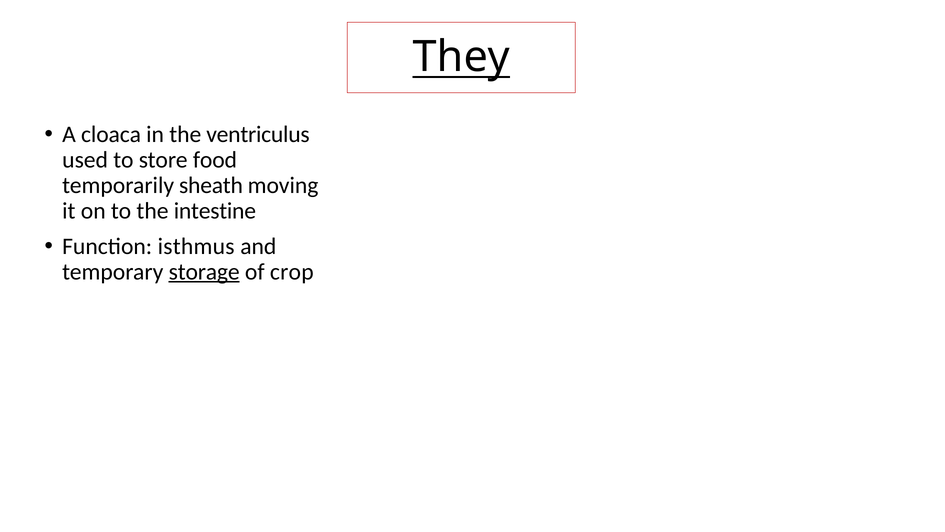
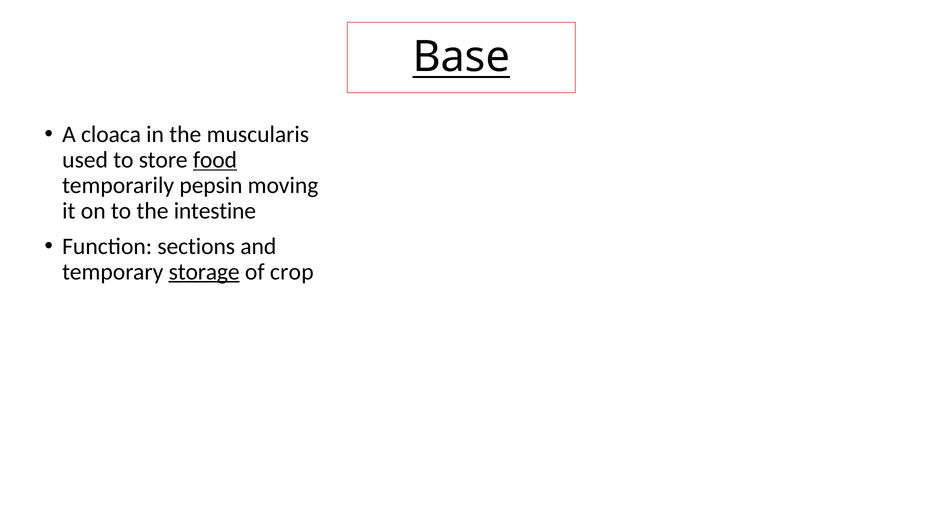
They: They -> Base (461, 57)
ventriculus: ventriculus -> muscularis (258, 134)
food underline: none -> present (215, 160)
sheath: sheath -> pepsin (211, 185)
isthmus: isthmus -> sections (196, 246)
